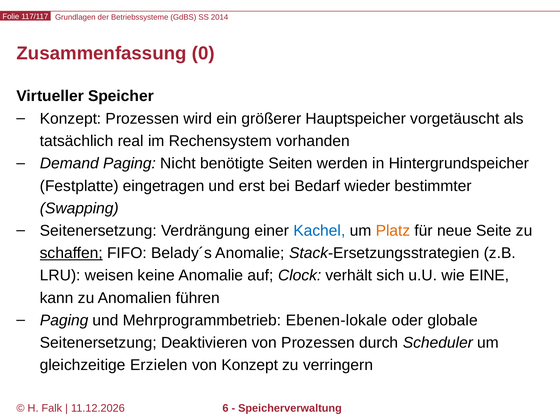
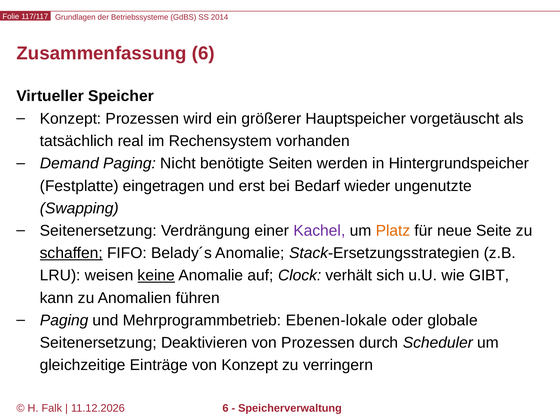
Zusammenfassung 0: 0 -> 6 (203, 53)
bestimmter: bestimmter -> ungenutzte (433, 186)
Kachel colour: blue -> purple (319, 231)
keine underline: none -> present (156, 276)
EINE: EINE -> GIBT (489, 276)
Erzielen: Erzielen -> Einträge (159, 365)
